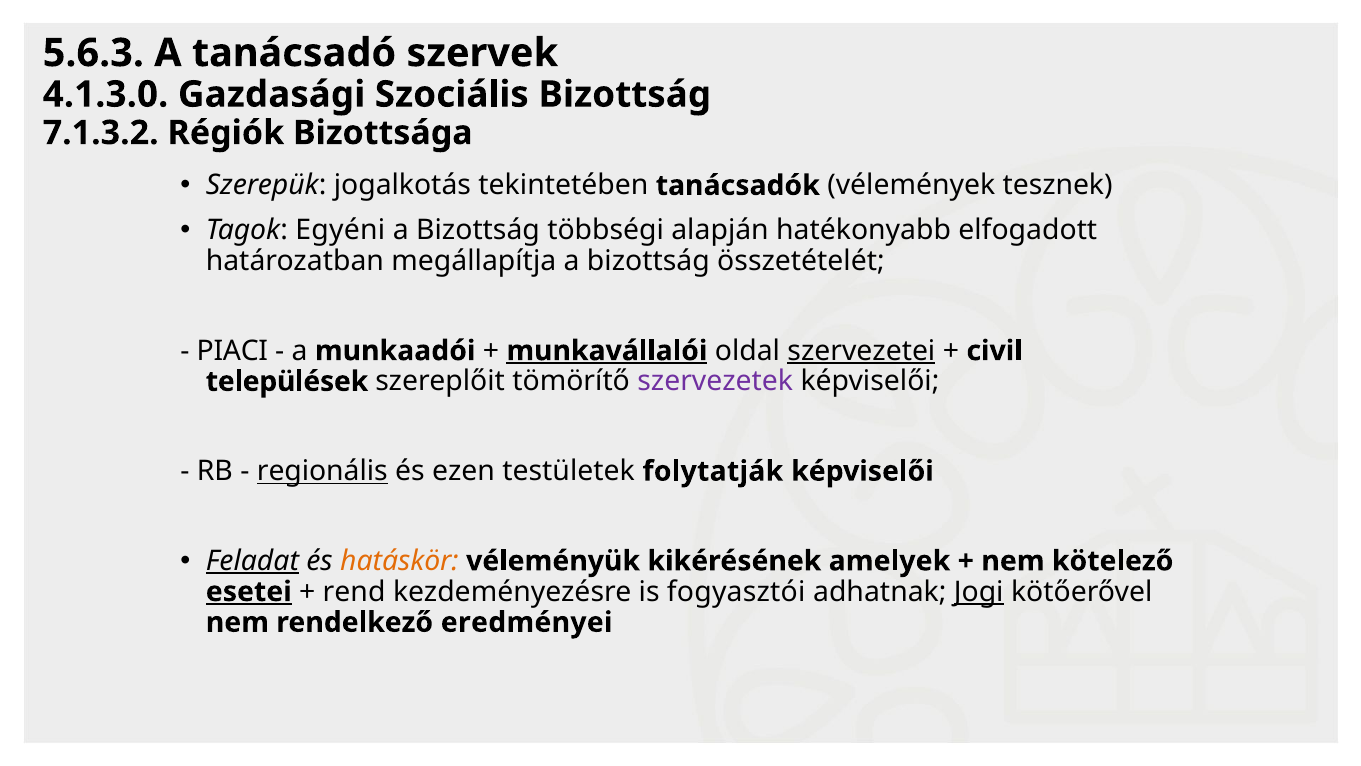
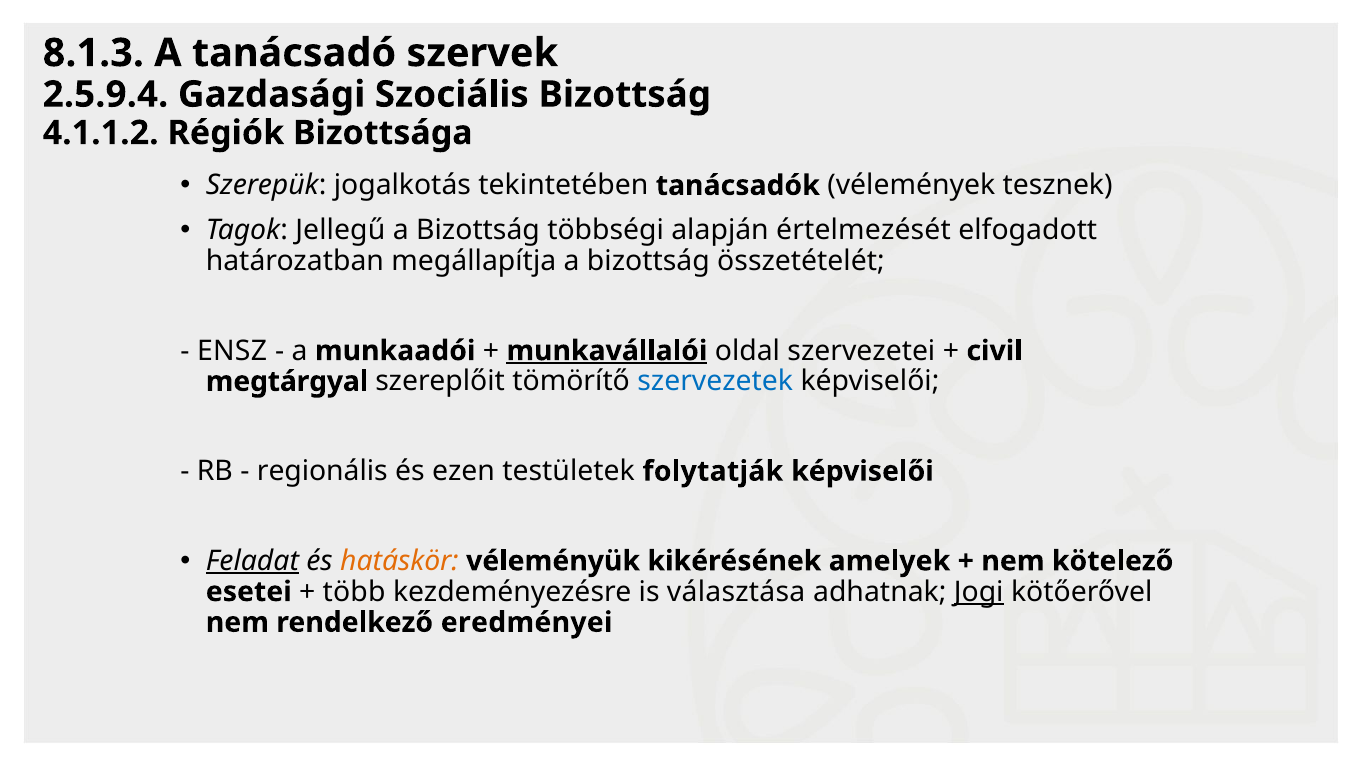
5.6.3: 5.6.3 -> 8.1.3 (93, 53)
4.1.3.0: 4.1.3.0 -> 2.5.9.4 (106, 94)
7.1.3.2: 7.1.3.2 -> 4.1.1.2 (101, 133)
Egyéni: Egyéni -> Jellegű (340, 230)
hatékonyabb: hatékonyabb -> értelmezését (864, 230)
PIACI: PIACI -> ENSZ (232, 351)
szervezetei underline: present -> none (861, 351)
települések: települések -> megtárgyal (287, 381)
szervezetek colour: purple -> blue (715, 381)
regionális underline: present -> none (322, 471)
esetei underline: present -> none (249, 591)
rend: rend -> több (354, 591)
fogyasztói: fogyasztói -> választása (736, 591)
